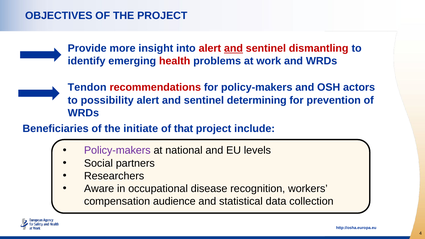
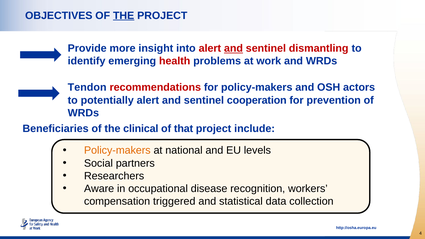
THE underline: none -> present (124, 16)
possibility: possibility -> potentially (107, 100)
determining: determining -> cooperation (257, 100)
initiate: initiate -> clinical (141, 129)
Policy-makers colour: purple -> orange (117, 151)
audience: audience -> triggered (174, 202)
